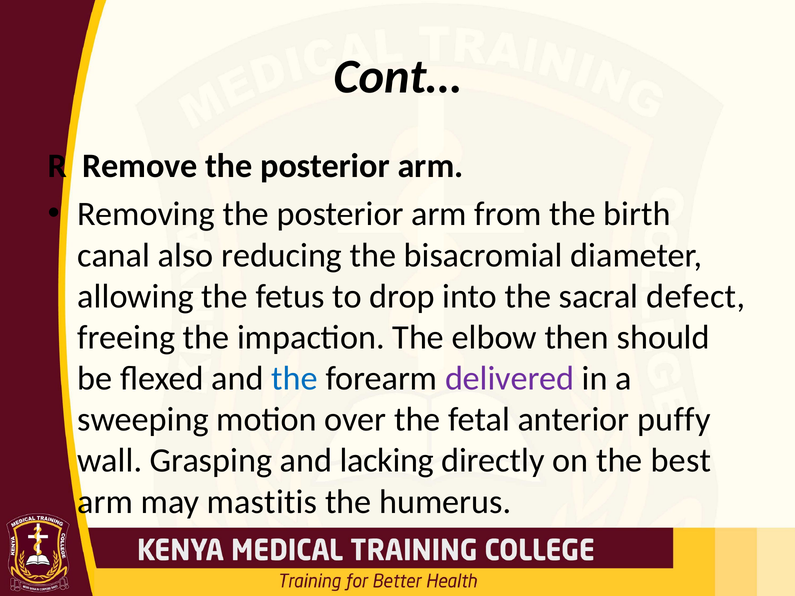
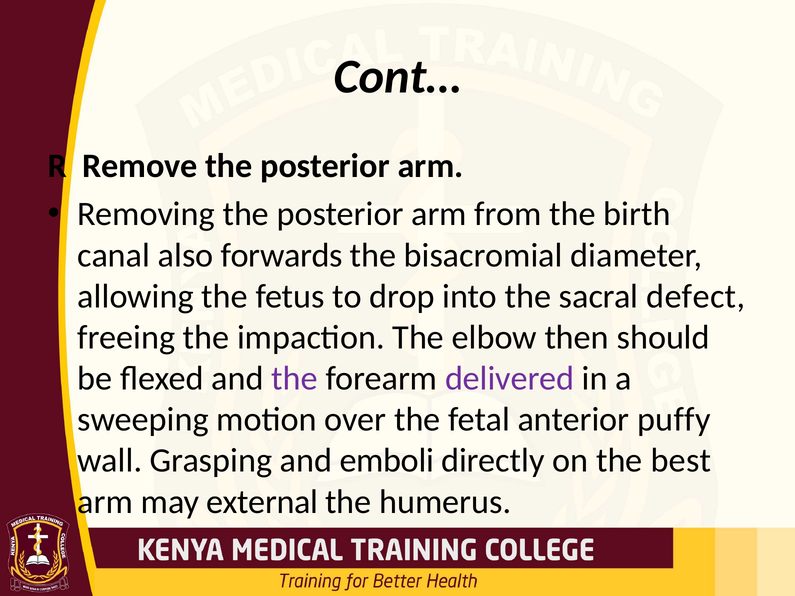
reducing: reducing -> forwards (282, 255)
the colour: blue -> purple (295, 379)
lacking: lacking -> emboli (387, 461)
mastitis: mastitis -> external (262, 502)
